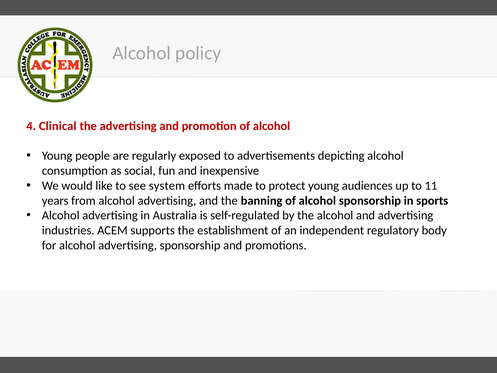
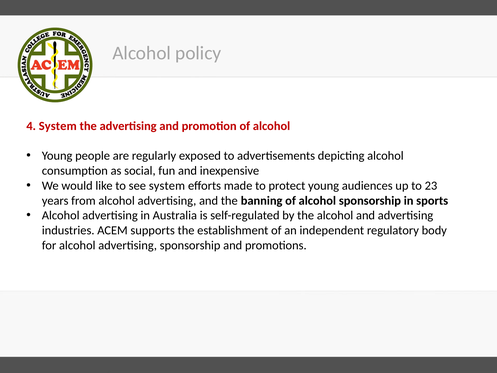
4 Clinical: Clinical -> System (58, 126)
11: 11 -> 23 (431, 186)
